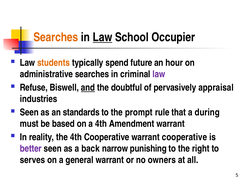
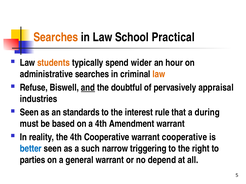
Law underline: present -> none (103, 37)
Occupier: Occupier -> Practical (173, 37)
future: future -> wider (141, 63)
law colour: purple -> orange (159, 74)
prompt: prompt -> interest (139, 113)
better colour: purple -> blue (31, 149)
back: back -> such (91, 149)
punishing: punishing -> triggering (148, 149)
serves: serves -> parties (33, 160)
owners: owners -> depend (162, 160)
